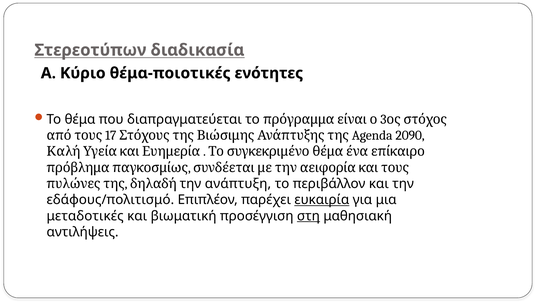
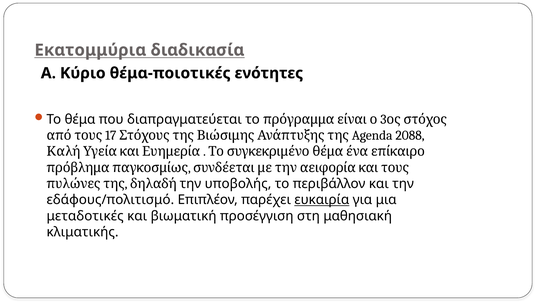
Στερεοτύπων: Στερεοτύπων -> Εκατομμύρια (90, 50)
2090: 2090 -> 2088 (410, 135)
ανάπτυξη: ανάπτυξη -> υποβολής (238, 183)
στη underline: present -> none (308, 216)
αντιλήψεις: αντιλήψεις -> κλιματικής (83, 232)
